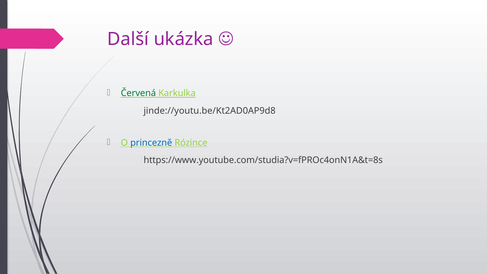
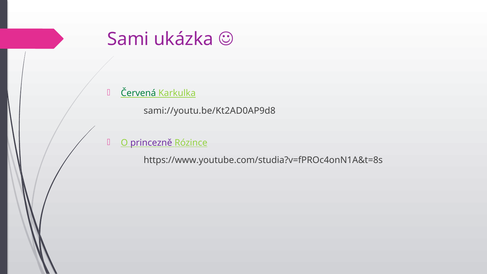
Další: Další -> Sami (128, 39)
jinde://youtu.be/Kt2AD0AP9d8: jinde://youtu.be/Kt2AD0AP9d8 -> sami://youtu.be/Kt2AD0AP9d8 (210, 111)
princezně colour: blue -> purple (151, 143)
